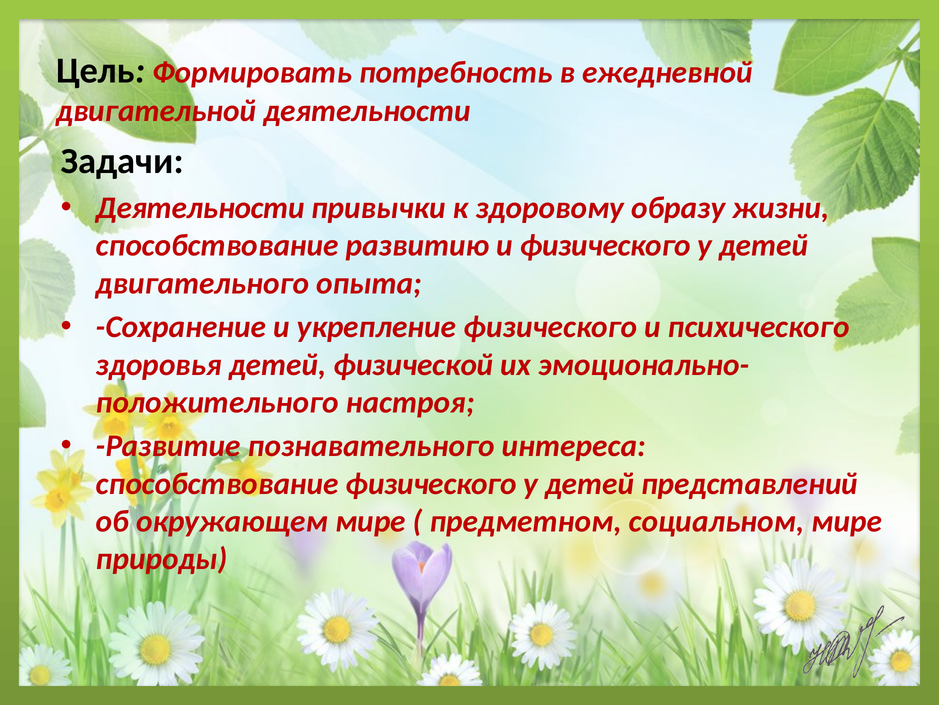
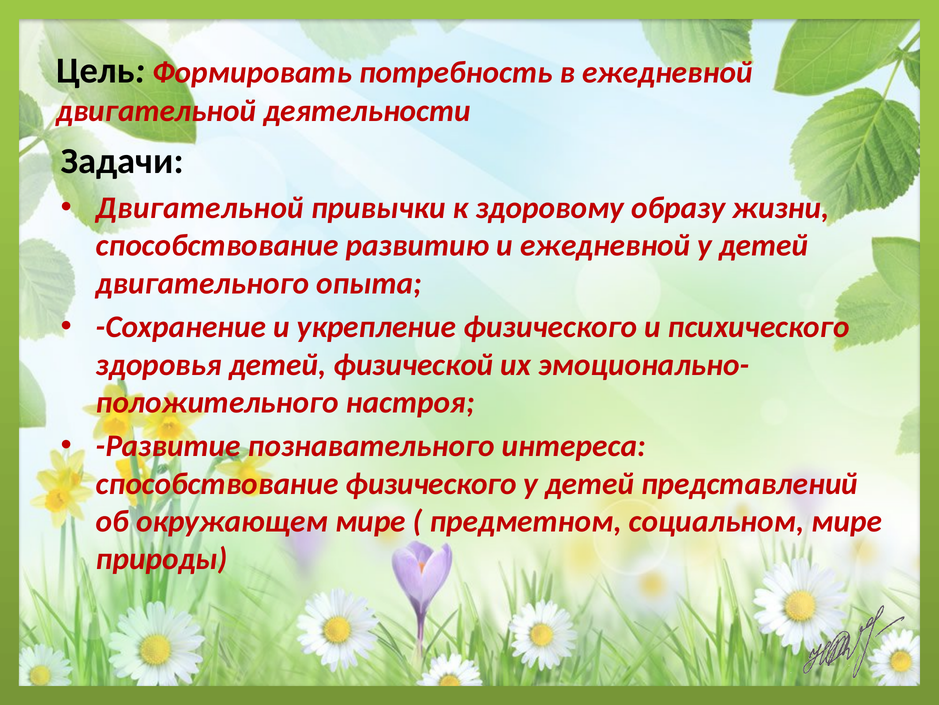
Деятельности: Деятельности -> Двигательной (200, 208)
и физического: физического -> ежедневной (605, 245)
